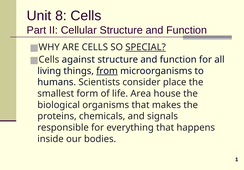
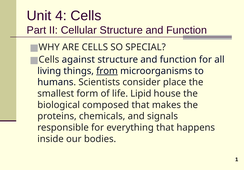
8: 8 -> 4 (61, 16)
SPECIAL underline: present -> none (146, 47)
Area: Area -> Lipid (141, 93)
organisms: organisms -> composed (106, 105)
